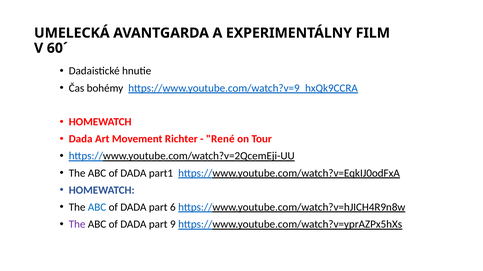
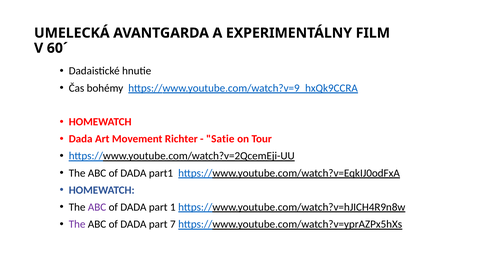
René: René -> Satie (220, 139)
ABC colour: blue -> purple (97, 208)
6: 6 -> 1 (173, 208)
9: 9 -> 7 (173, 225)
